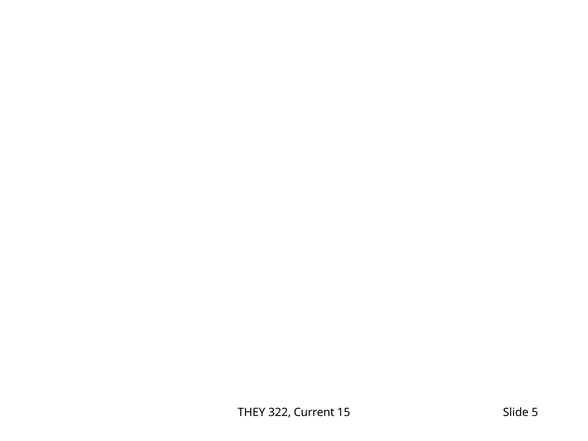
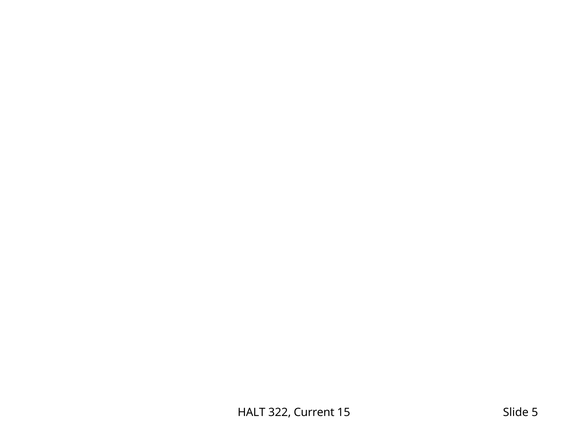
THEY: THEY -> HALT (251, 412)
